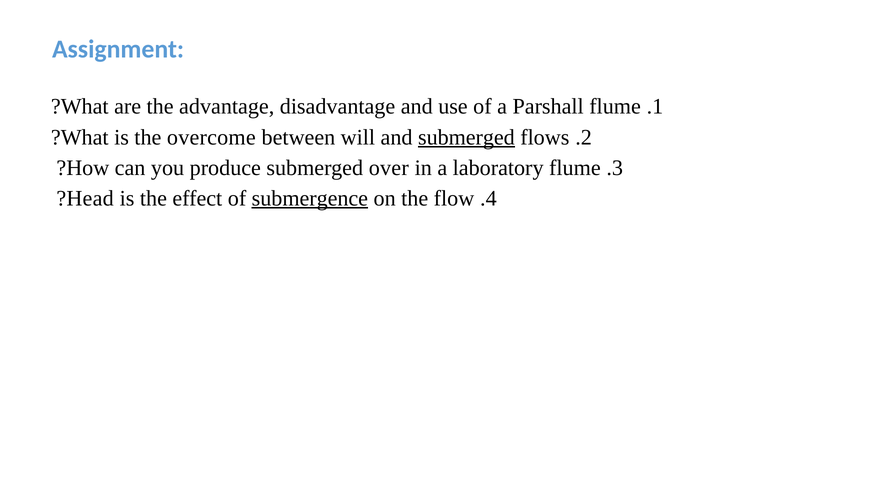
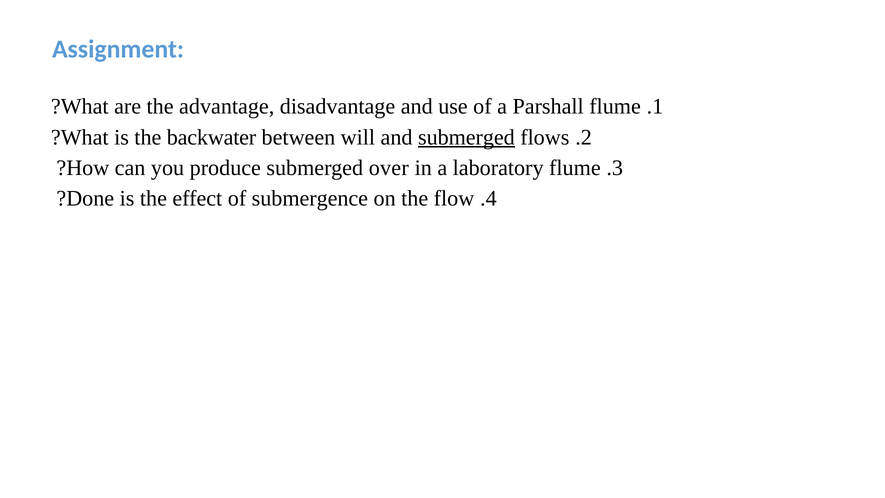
overcome: overcome -> backwater (212, 137)
Head: Head -> Done (90, 198)
submergence underline: present -> none (310, 198)
